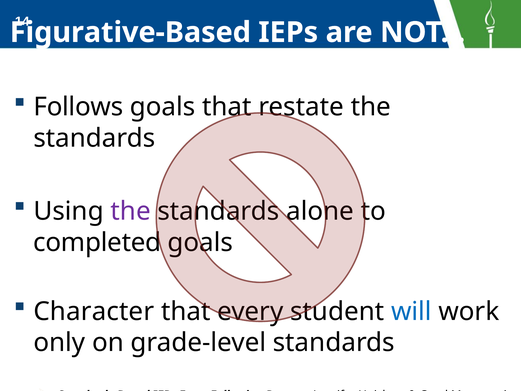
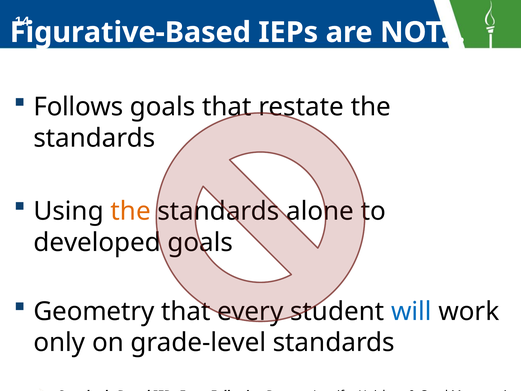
the colour: purple -> orange (131, 211)
completed: completed -> developed (97, 242)
Character: Character -> Geometry (94, 311)
